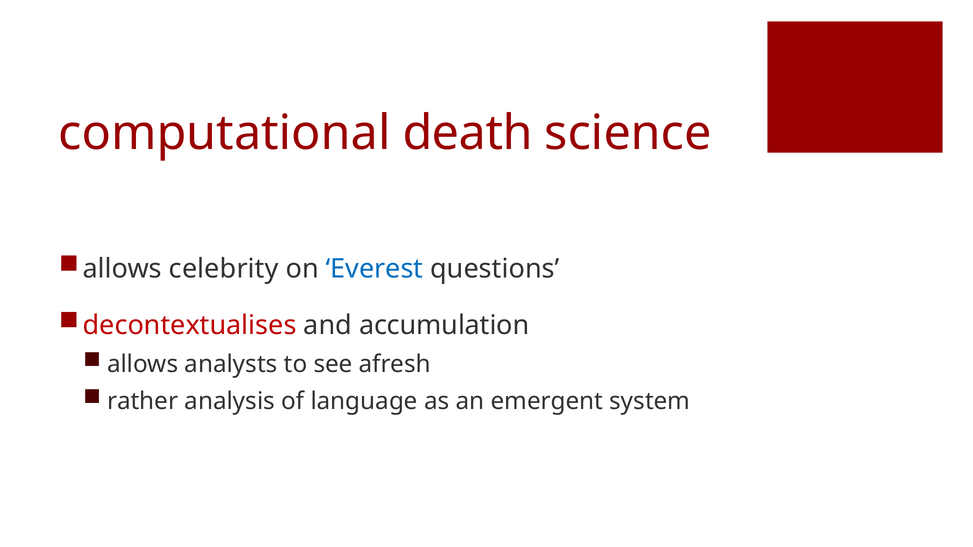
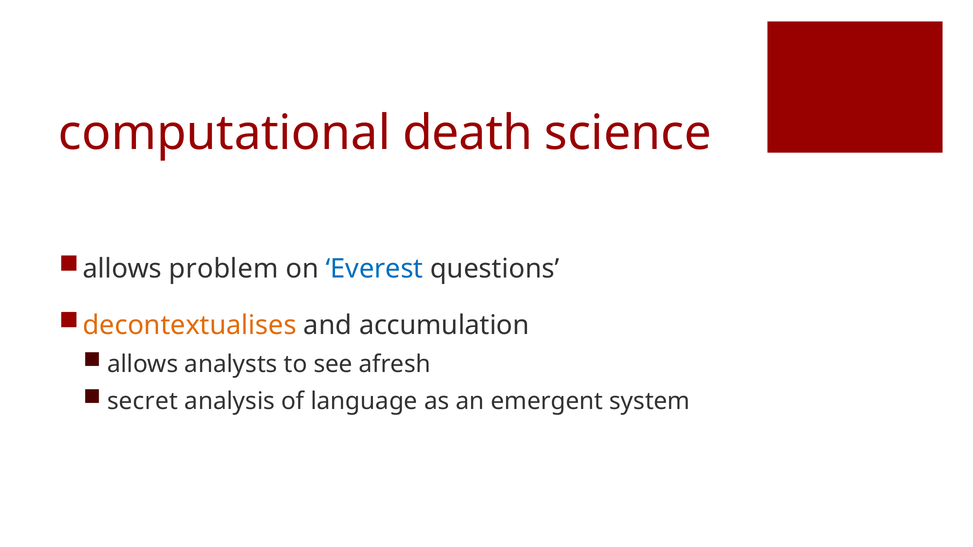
celebrity: celebrity -> problem (224, 269)
decontextualises colour: red -> orange (190, 326)
rather: rather -> secret (142, 402)
